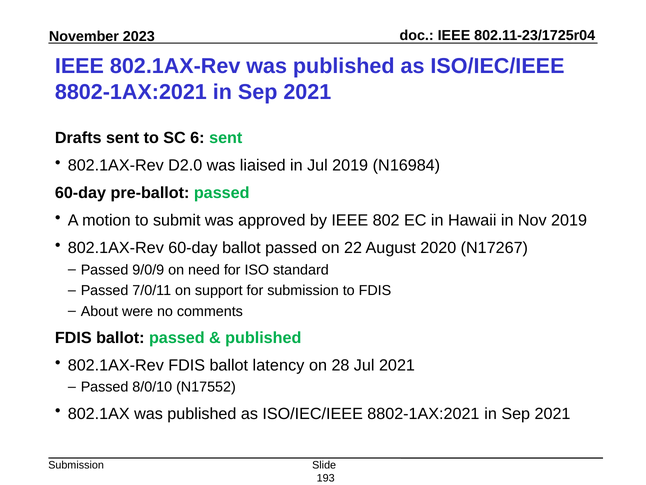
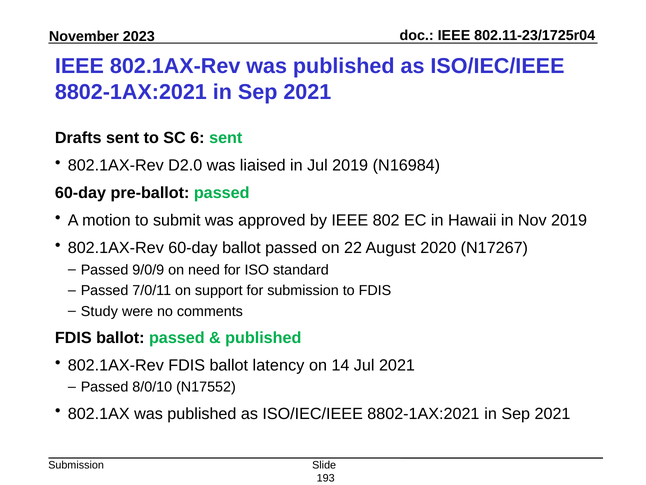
About: About -> Study (99, 311)
28: 28 -> 14 (340, 365)
